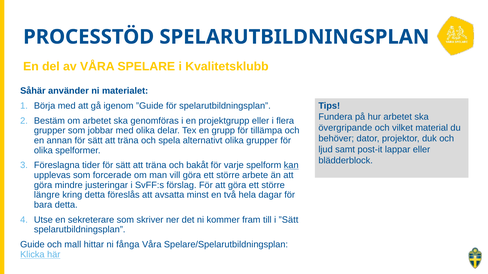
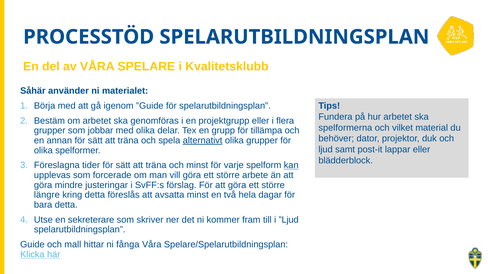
övergripande: övergripande -> spelformerna (345, 128)
alternativt underline: none -> present (203, 141)
och bakåt: bakåt -> minst (197, 166)
”Sätt: ”Sätt -> ”Ljud (289, 220)
